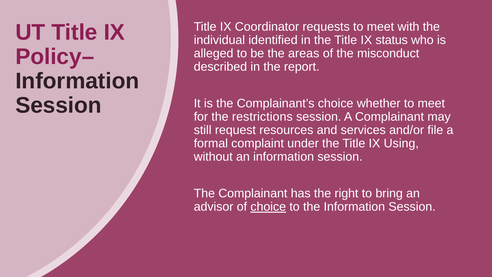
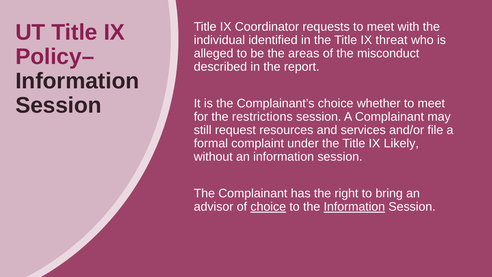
status: status -> threat (392, 40)
Using: Using -> Likely (401, 143)
Information underline: none -> present (354, 207)
